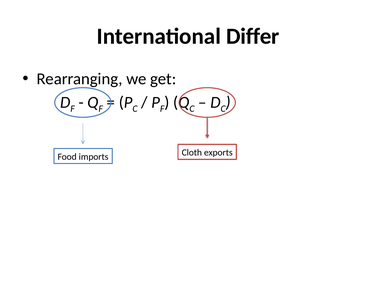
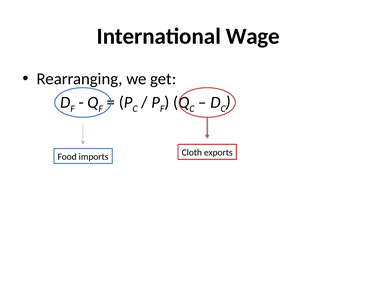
Differ: Differ -> Wage (253, 36)
